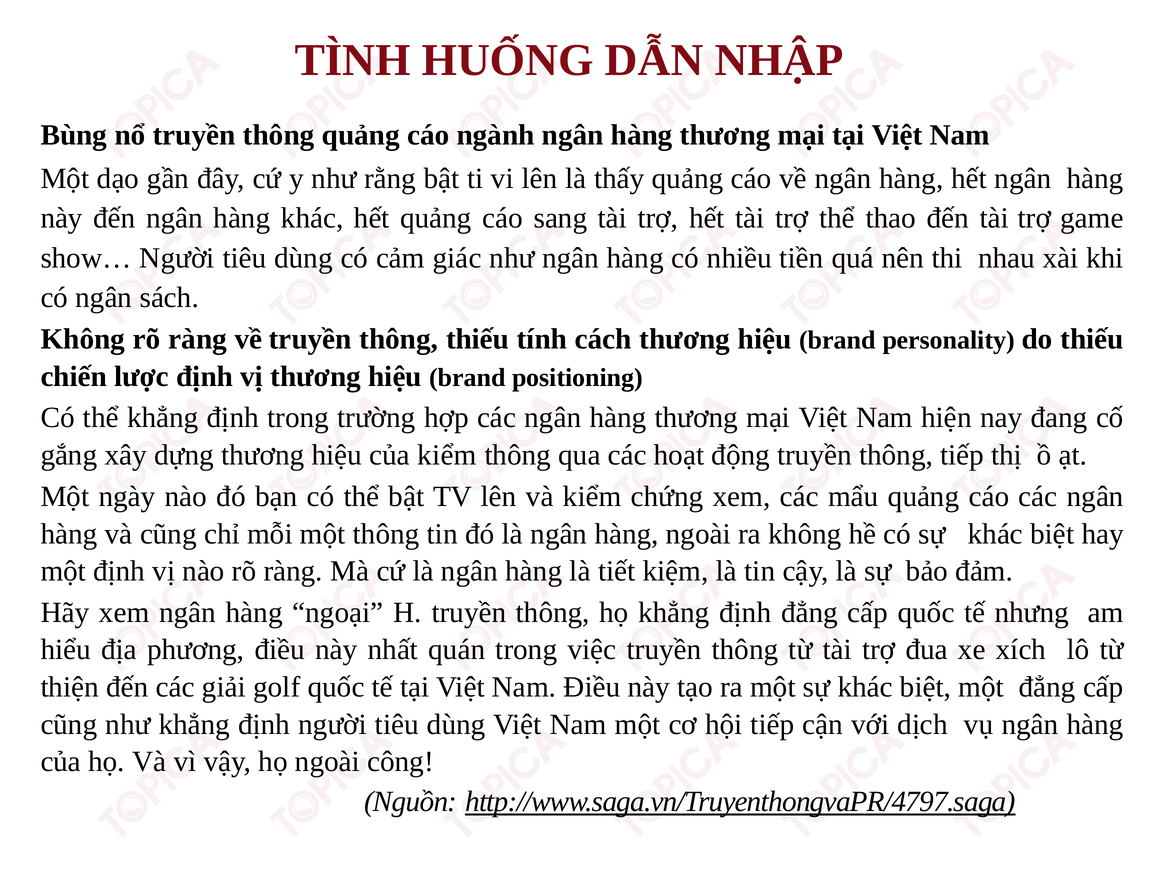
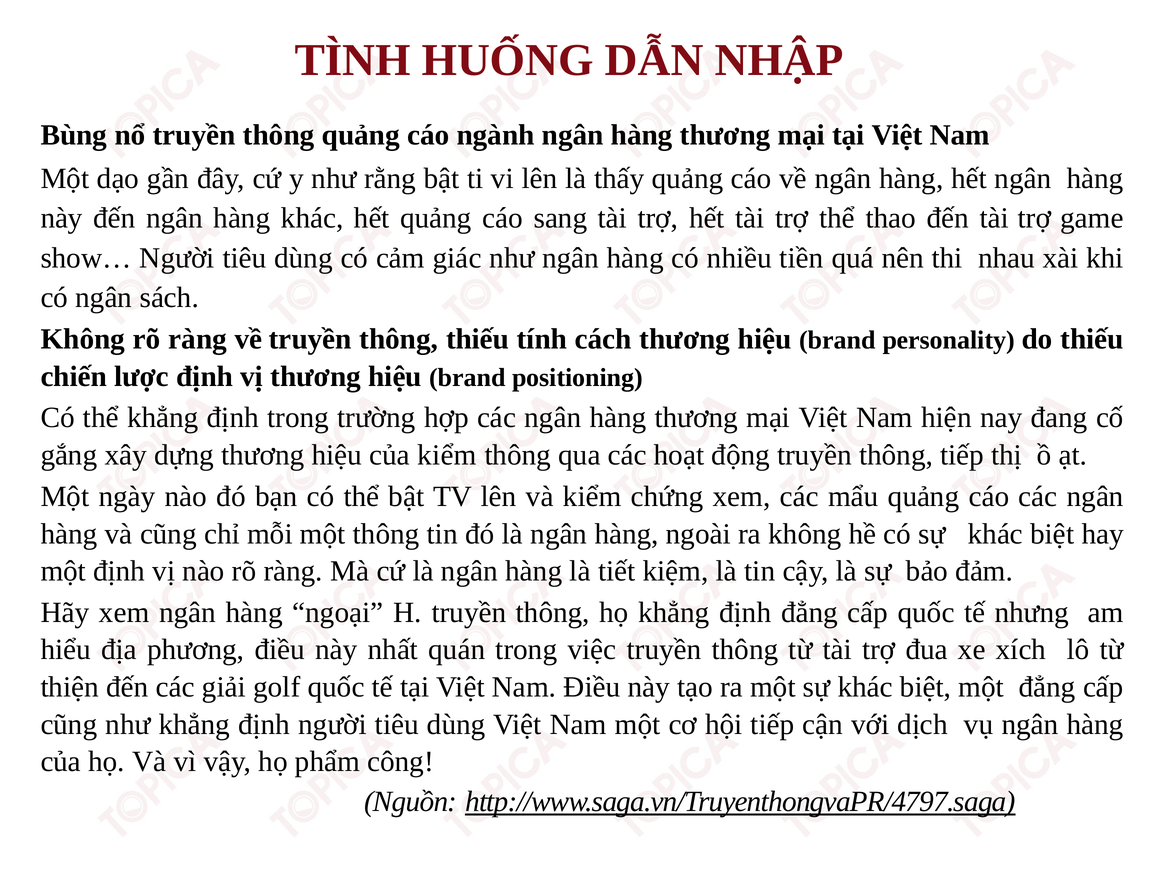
họ ngoài: ngoài -> phẩm (327, 761)
